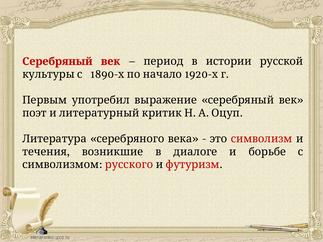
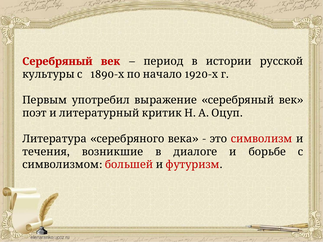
русского: русского -> большей (129, 165)
